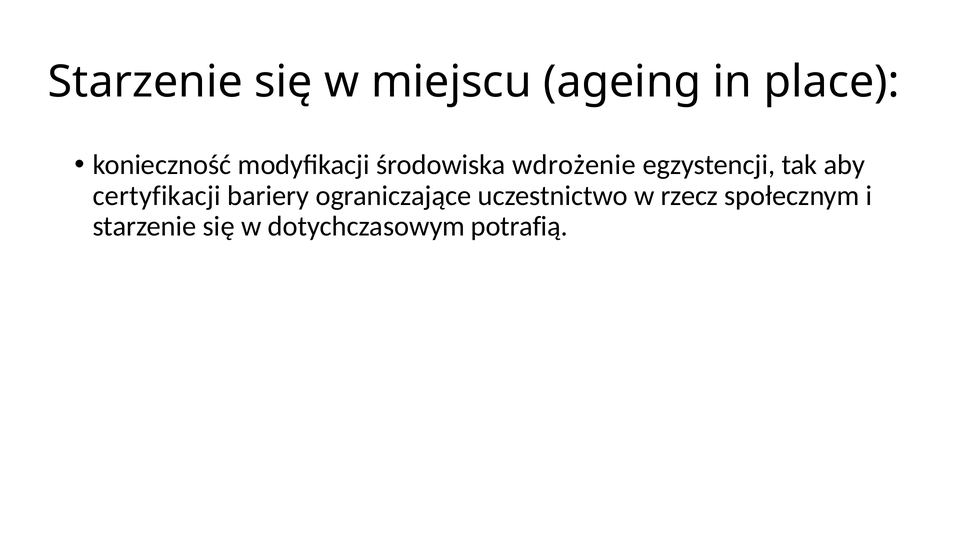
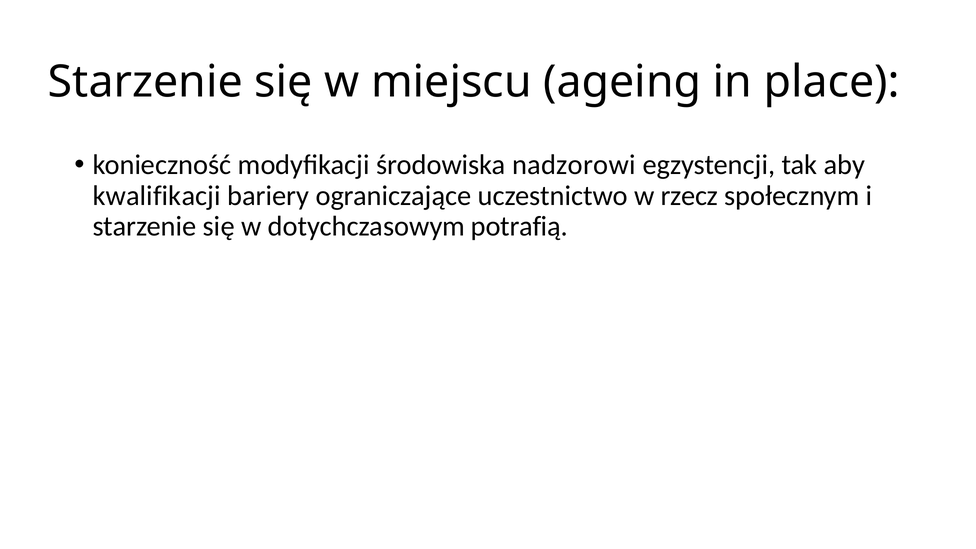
wdrożenie: wdrożenie -> nadzorowi (574, 165)
certyfikacji: certyfikacji -> kwalifikacji (157, 196)
